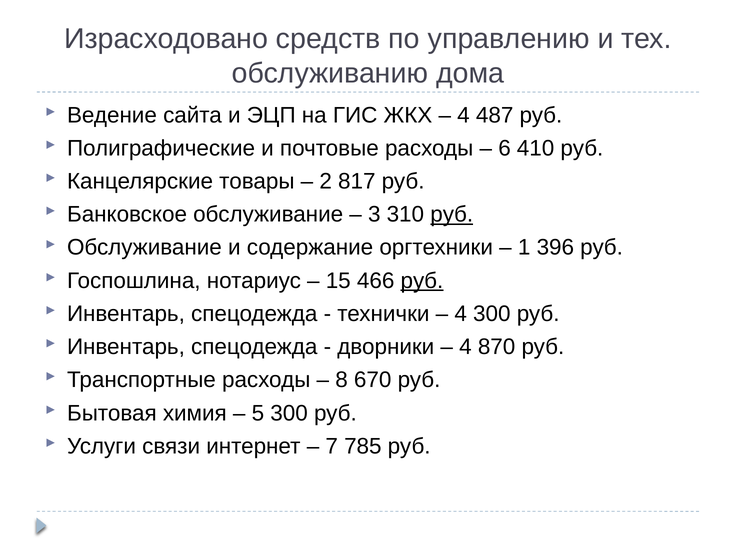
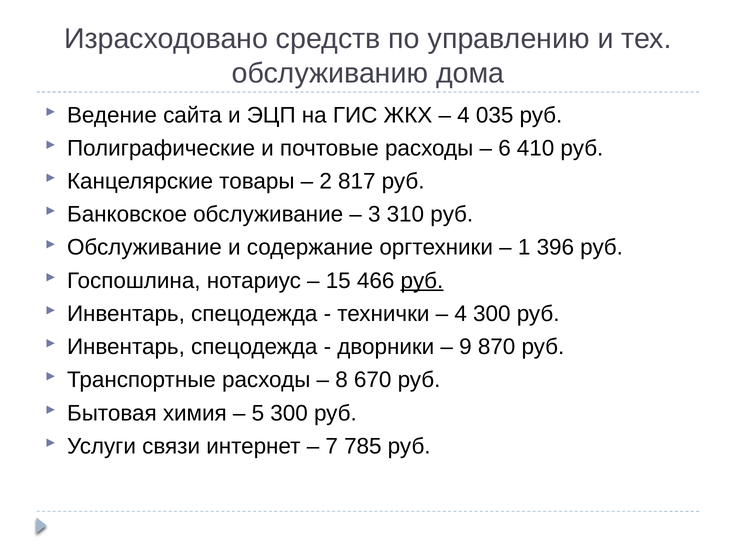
487: 487 -> 035 (495, 115)
руб underline: present -> none (452, 214)
4: 4 -> 9 (465, 347)
